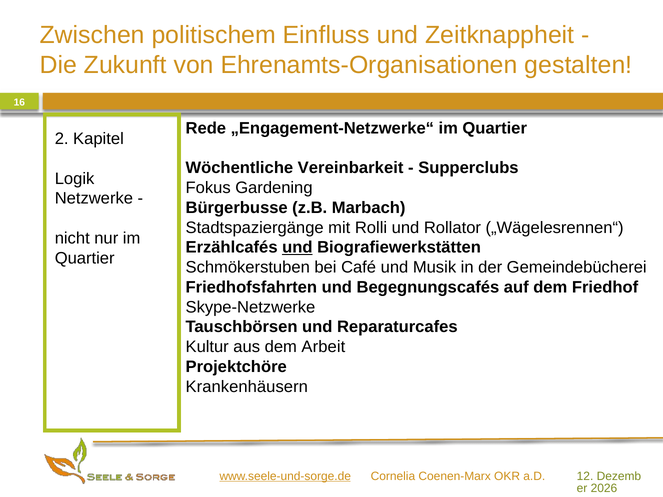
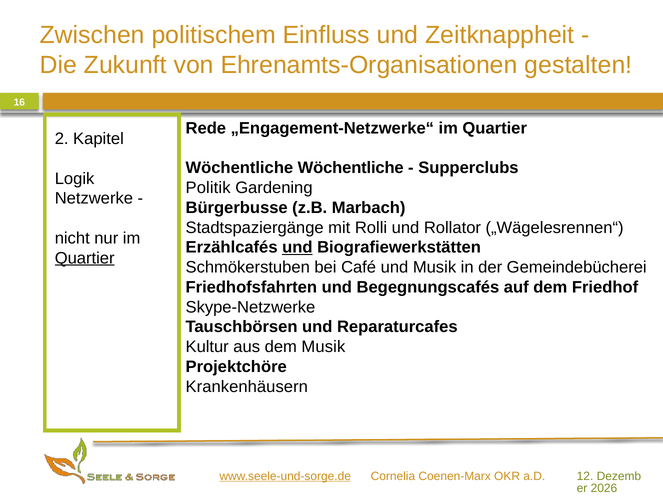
Wöchentliche Vereinbarkeit: Vereinbarkeit -> Wöchentliche (351, 168)
Fokus: Fokus -> Politik (208, 188)
Quartier underline: none -> present (85, 258)
dem Arbeit: Arbeit -> Musik (323, 347)
